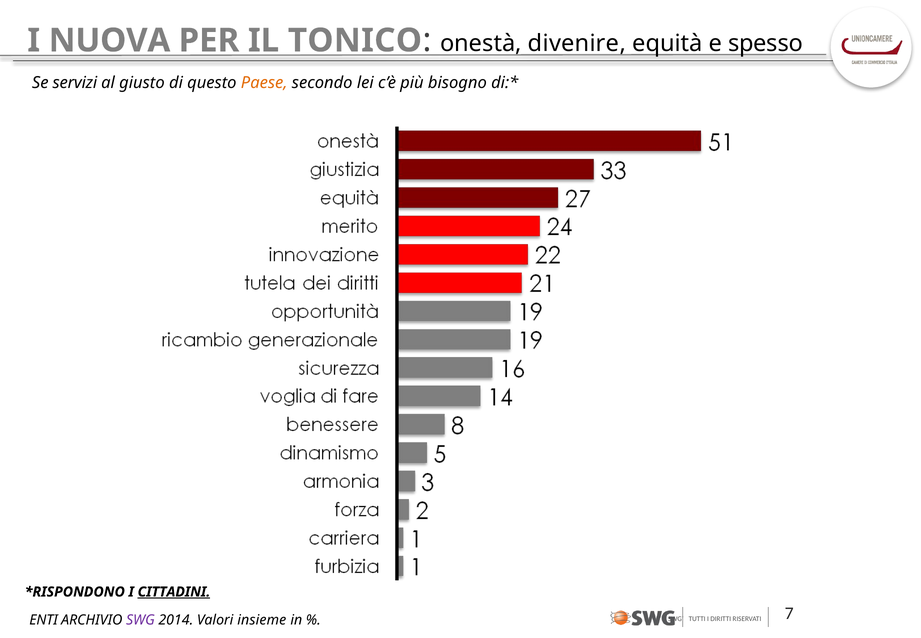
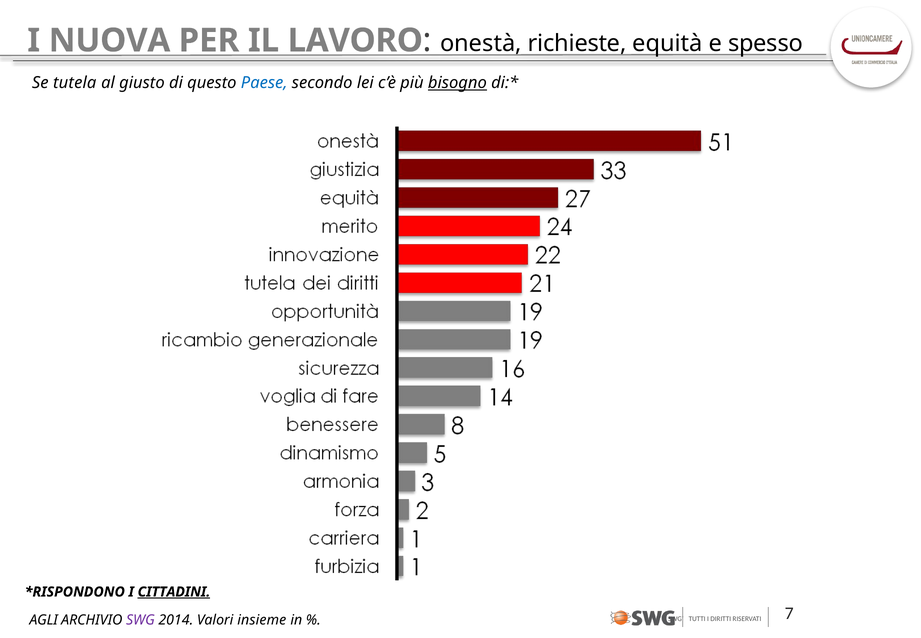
TONICO: TONICO -> LAVORO (355, 40)
divenire: divenire -> richieste (577, 44)
servizi: servizi -> tutela (75, 83)
Paese colour: orange -> blue (264, 83)
bisogno underline: none -> present (457, 83)
ENTI: ENTI -> AGLI (44, 620)
